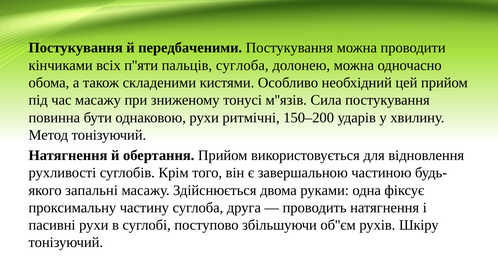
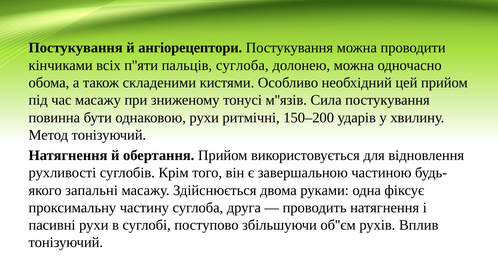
передбаченими: передбаченими -> ангіорецептори (190, 48)
Шкіру: Шкіру -> Вплив (419, 225)
